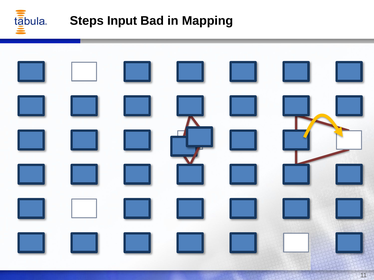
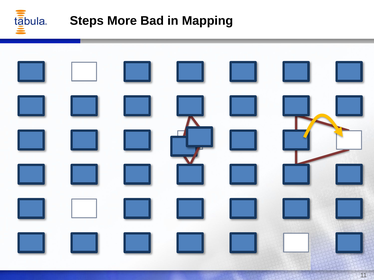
Input: Input -> More (122, 21)
